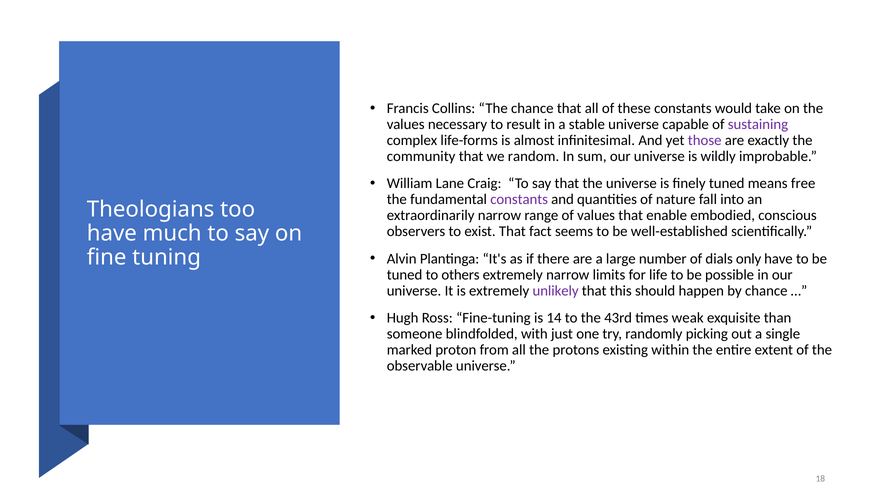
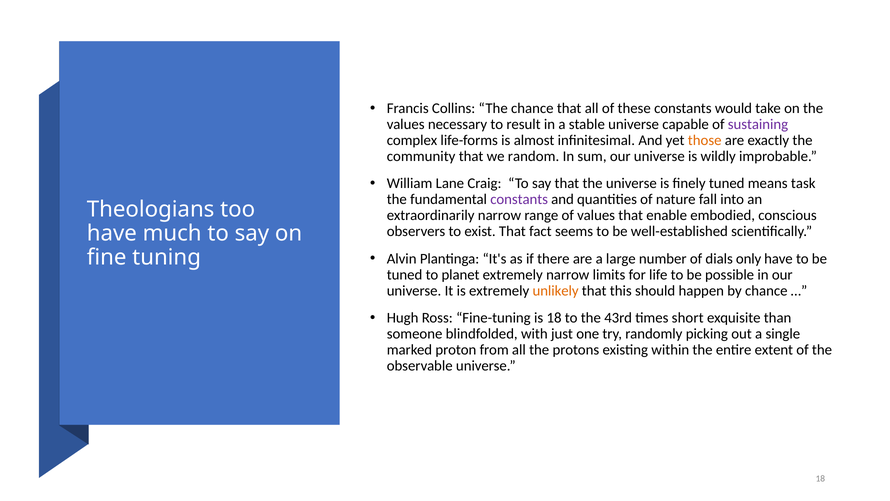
those colour: purple -> orange (705, 140)
free: free -> task (803, 183)
others: others -> planet (461, 274)
unlikely colour: purple -> orange (556, 290)
is 14: 14 -> 18 (554, 318)
weak: weak -> short (688, 318)
